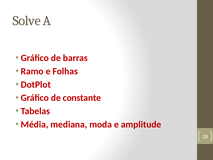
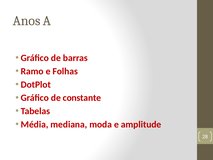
Solve: Solve -> Anos (27, 21)
